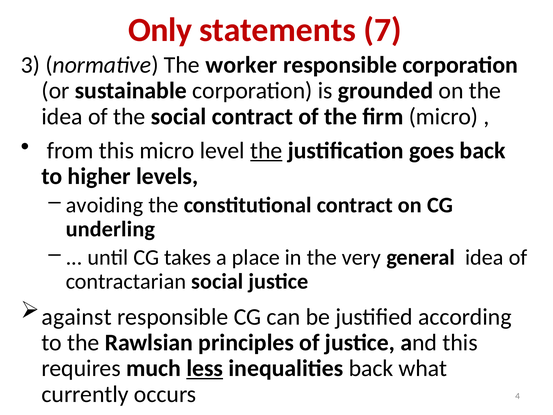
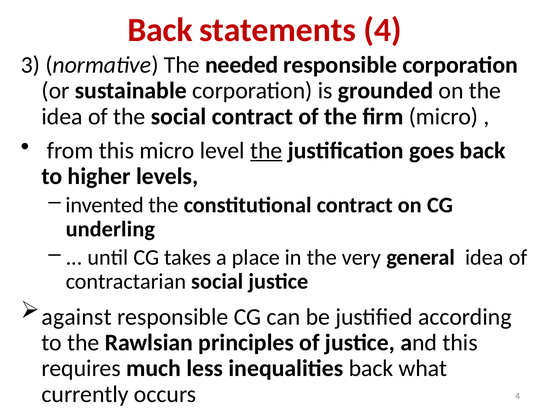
Only: Only -> Back (160, 30)
statements 7: 7 -> 4 (383, 30)
worker: worker -> needed (242, 65)
avoiding: avoiding -> invented (105, 205)
less underline: present -> none (205, 368)
